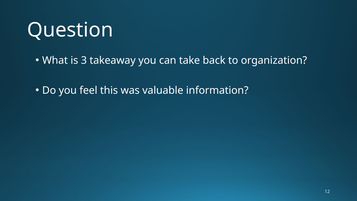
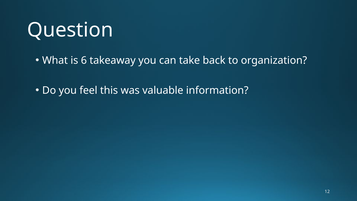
3: 3 -> 6 (84, 60)
